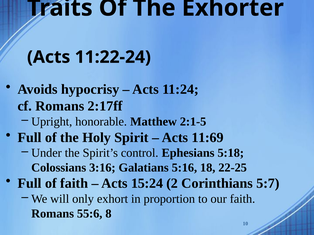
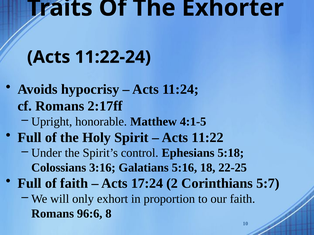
2:1-5: 2:1-5 -> 4:1-5 (193, 122)
11:69: 11:69 -> 11:22 (208, 138)
15:24: 15:24 -> 17:24 (147, 184)
55:6: 55:6 -> 96:6 (90, 214)
